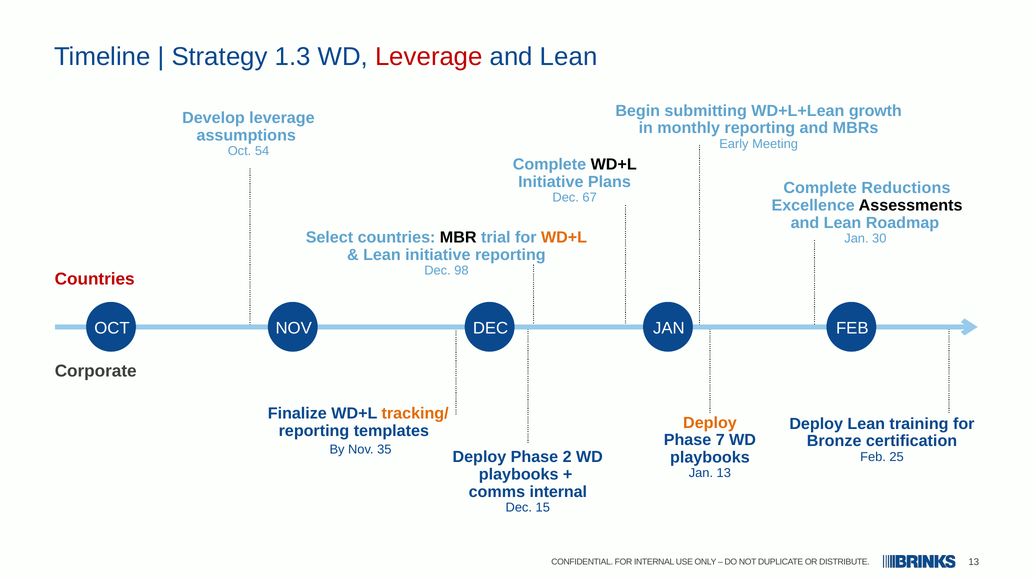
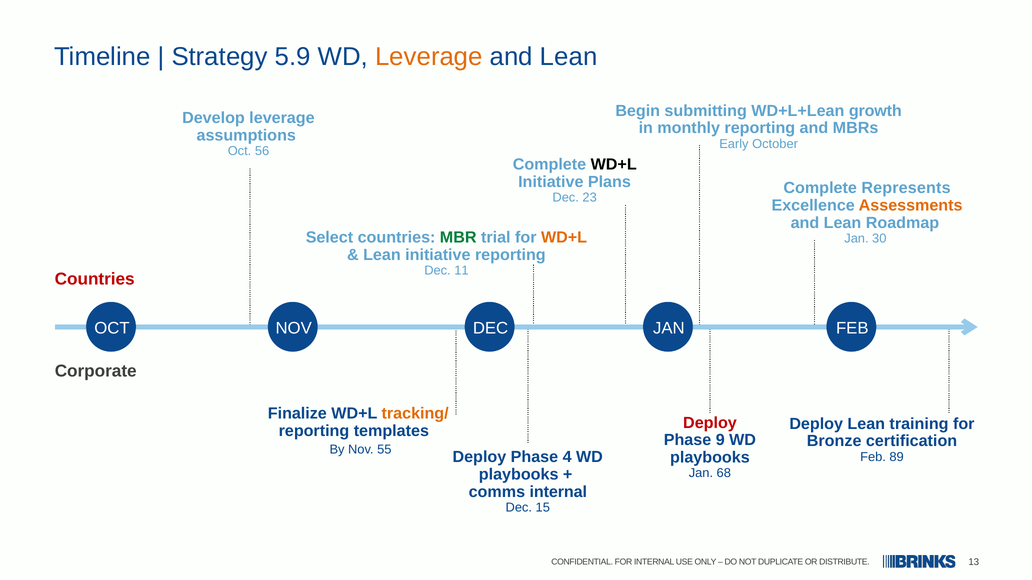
1.3: 1.3 -> 5.9 (293, 57)
Leverage colour: red -> orange (429, 57)
Meeting: Meeting -> October (775, 144)
54: 54 -> 56 (262, 151)
Reductions: Reductions -> Represents (906, 188)
67: 67 -> 23 (590, 198)
Assessments colour: black -> orange (911, 206)
MBR colour: black -> green (458, 238)
98: 98 -> 11 (461, 271)
Deploy colour: orange -> red (710, 423)
7: 7 -> 9 (720, 440)
35: 35 -> 55 (384, 450)
2: 2 -> 4 (567, 458)
25: 25 -> 89 (897, 457)
Jan 13: 13 -> 68 (724, 474)
